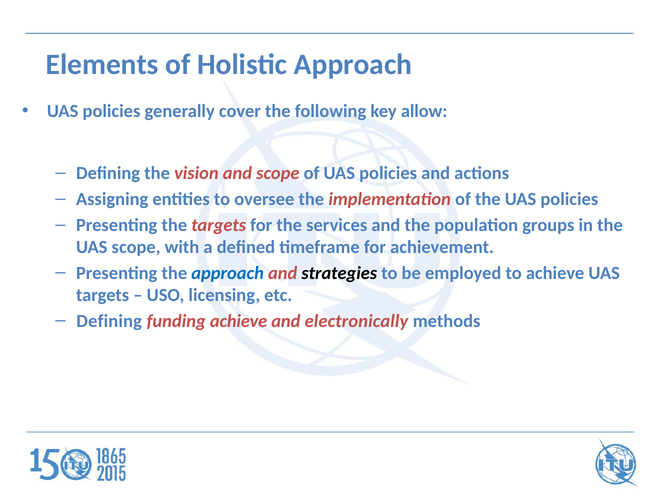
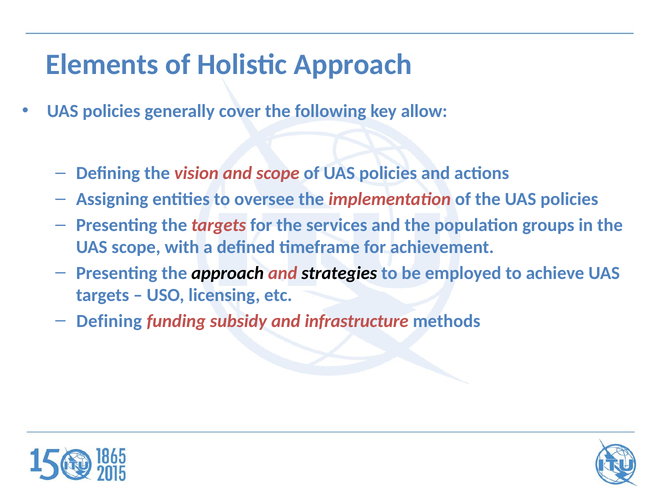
approach colour: blue -> black (228, 273)
funding achieve: achieve -> subsidy (238, 321)
electronically: electronically -> infrastructure (357, 321)
